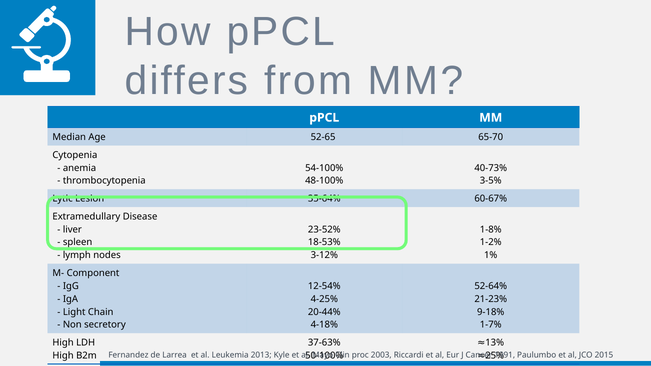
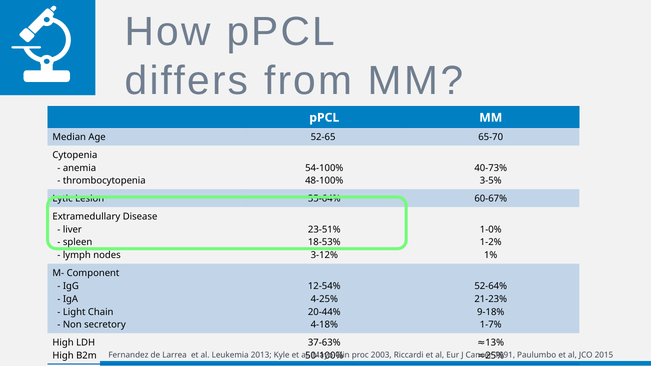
23-52%: 23-52% -> 23-51% (324, 230)
1-8%: 1-8% -> 1-0% (491, 230)
